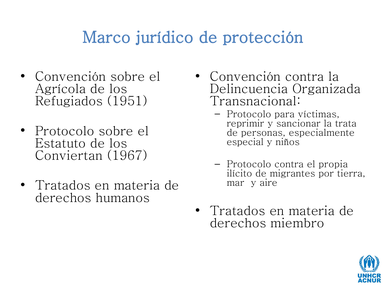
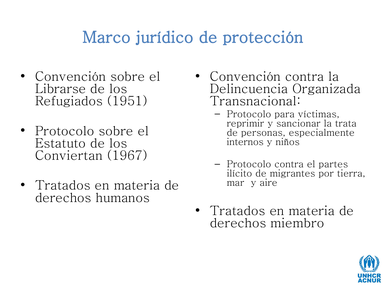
Agrícola: Agrícola -> Librarse (61, 89)
especial: especial -> internos (245, 142)
propia: propia -> partes (333, 165)
